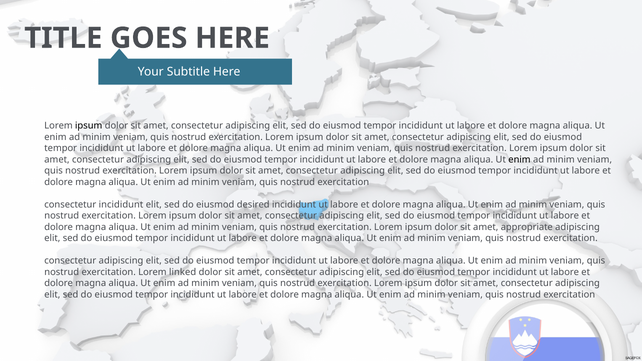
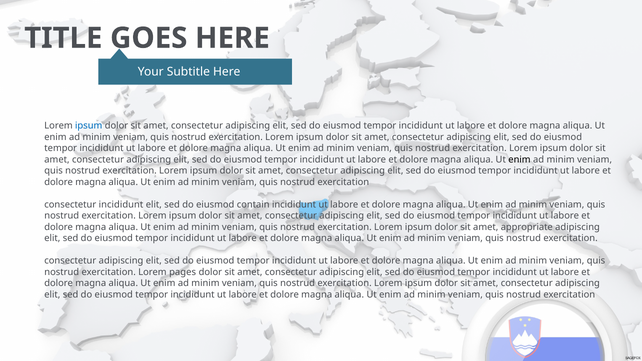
ipsum colour: black -> blue (89, 126)
desired: desired -> contain (253, 205)
linked: linked -> pages (183, 272)
